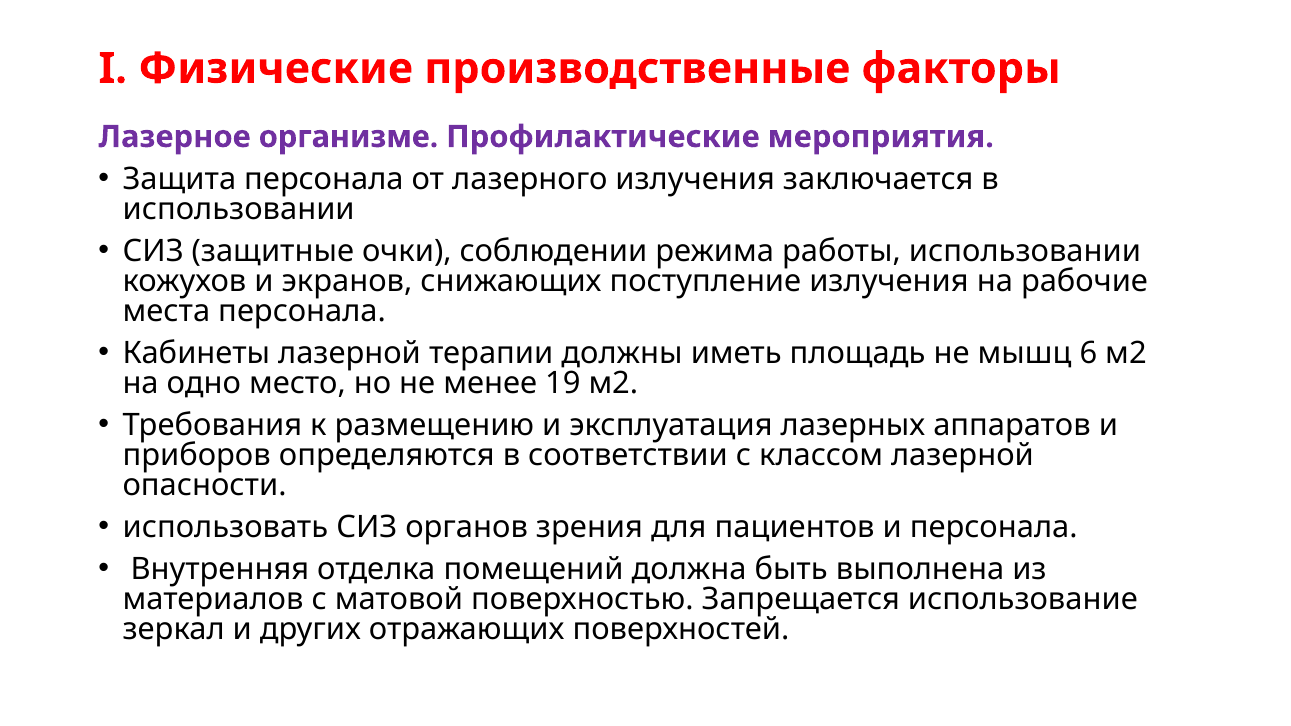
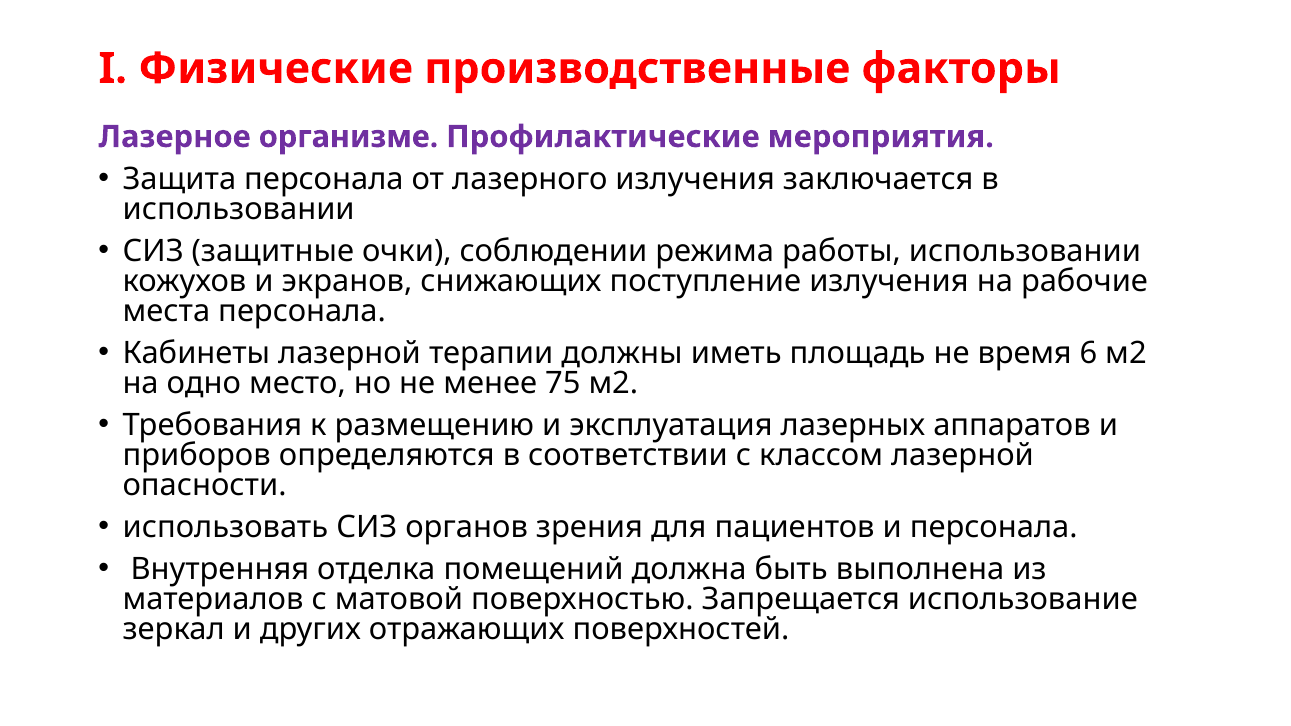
мышц: мышц -> время (1025, 353)
19: 19 -> 75 (563, 383)
